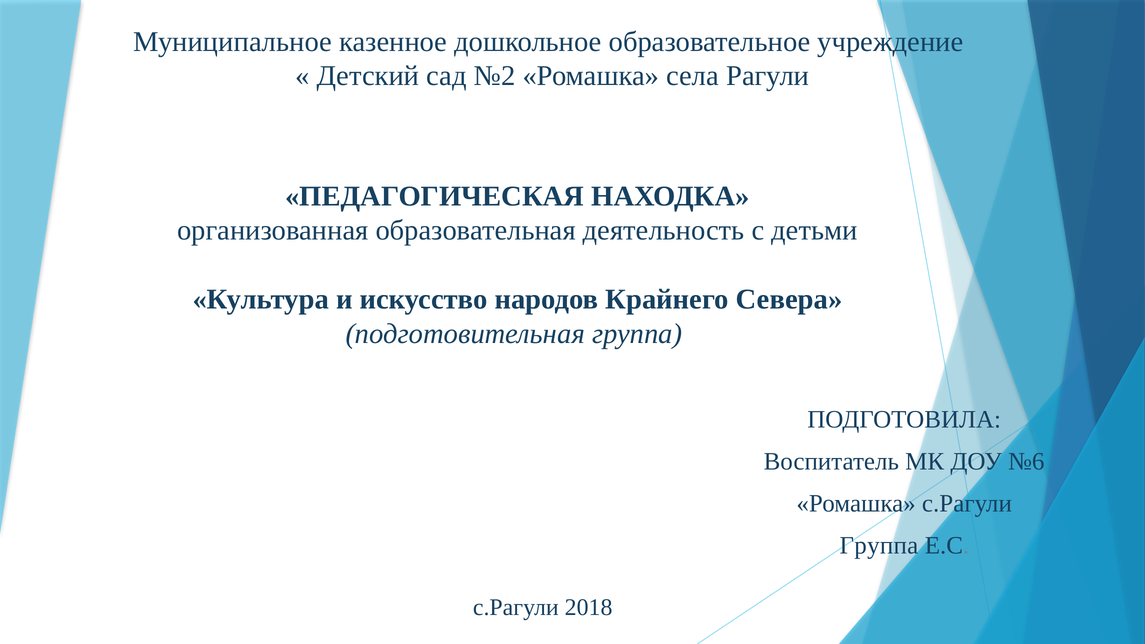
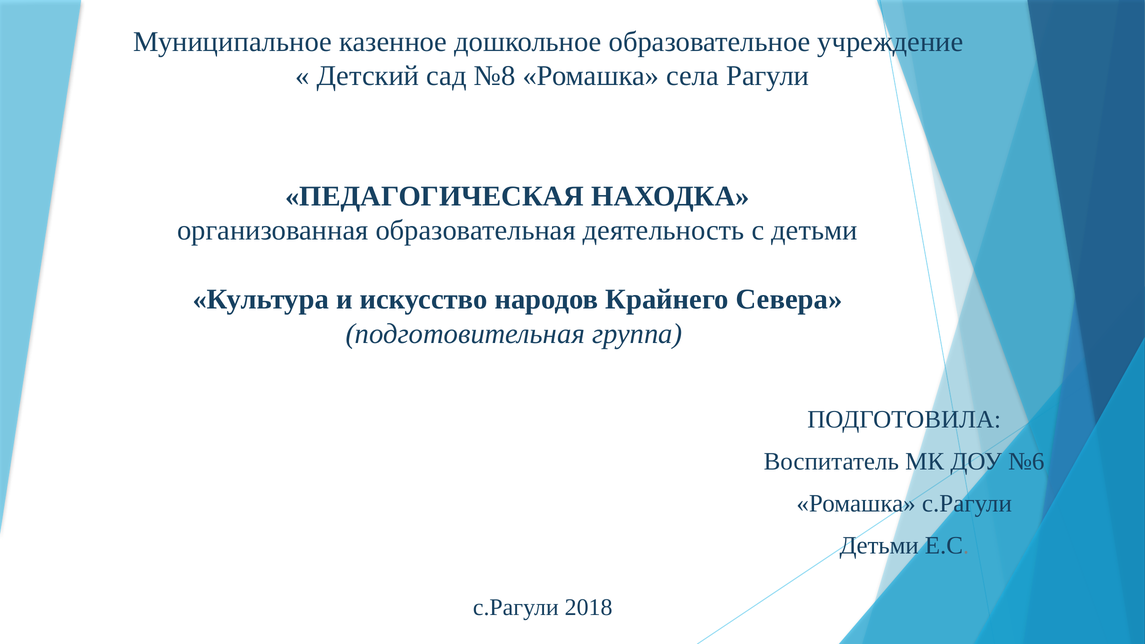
№2: №2 -> №8 (495, 76)
Группа: Группа -> Детьми (879, 545)
